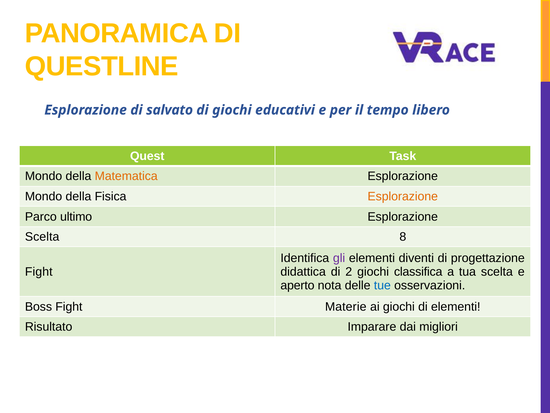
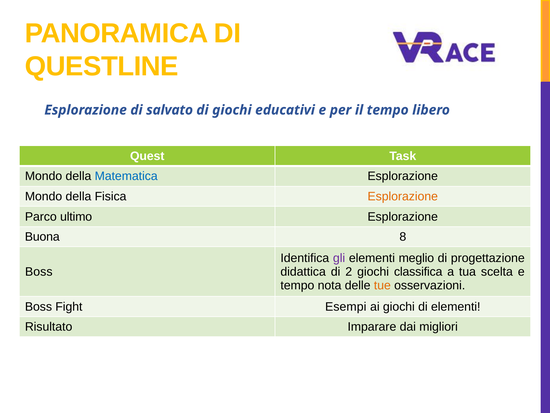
Matematica colour: orange -> blue (126, 176)
Scelta: Scelta -> Buona (42, 237)
diventi: diventi -> meglio (416, 258)
Fight: Fight -> Boss (39, 271)
aperto: aperto -> tempo (297, 285)
tue colour: blue -> orange (382, 285)
Materie: Materie -> Esempi (346, 306)
